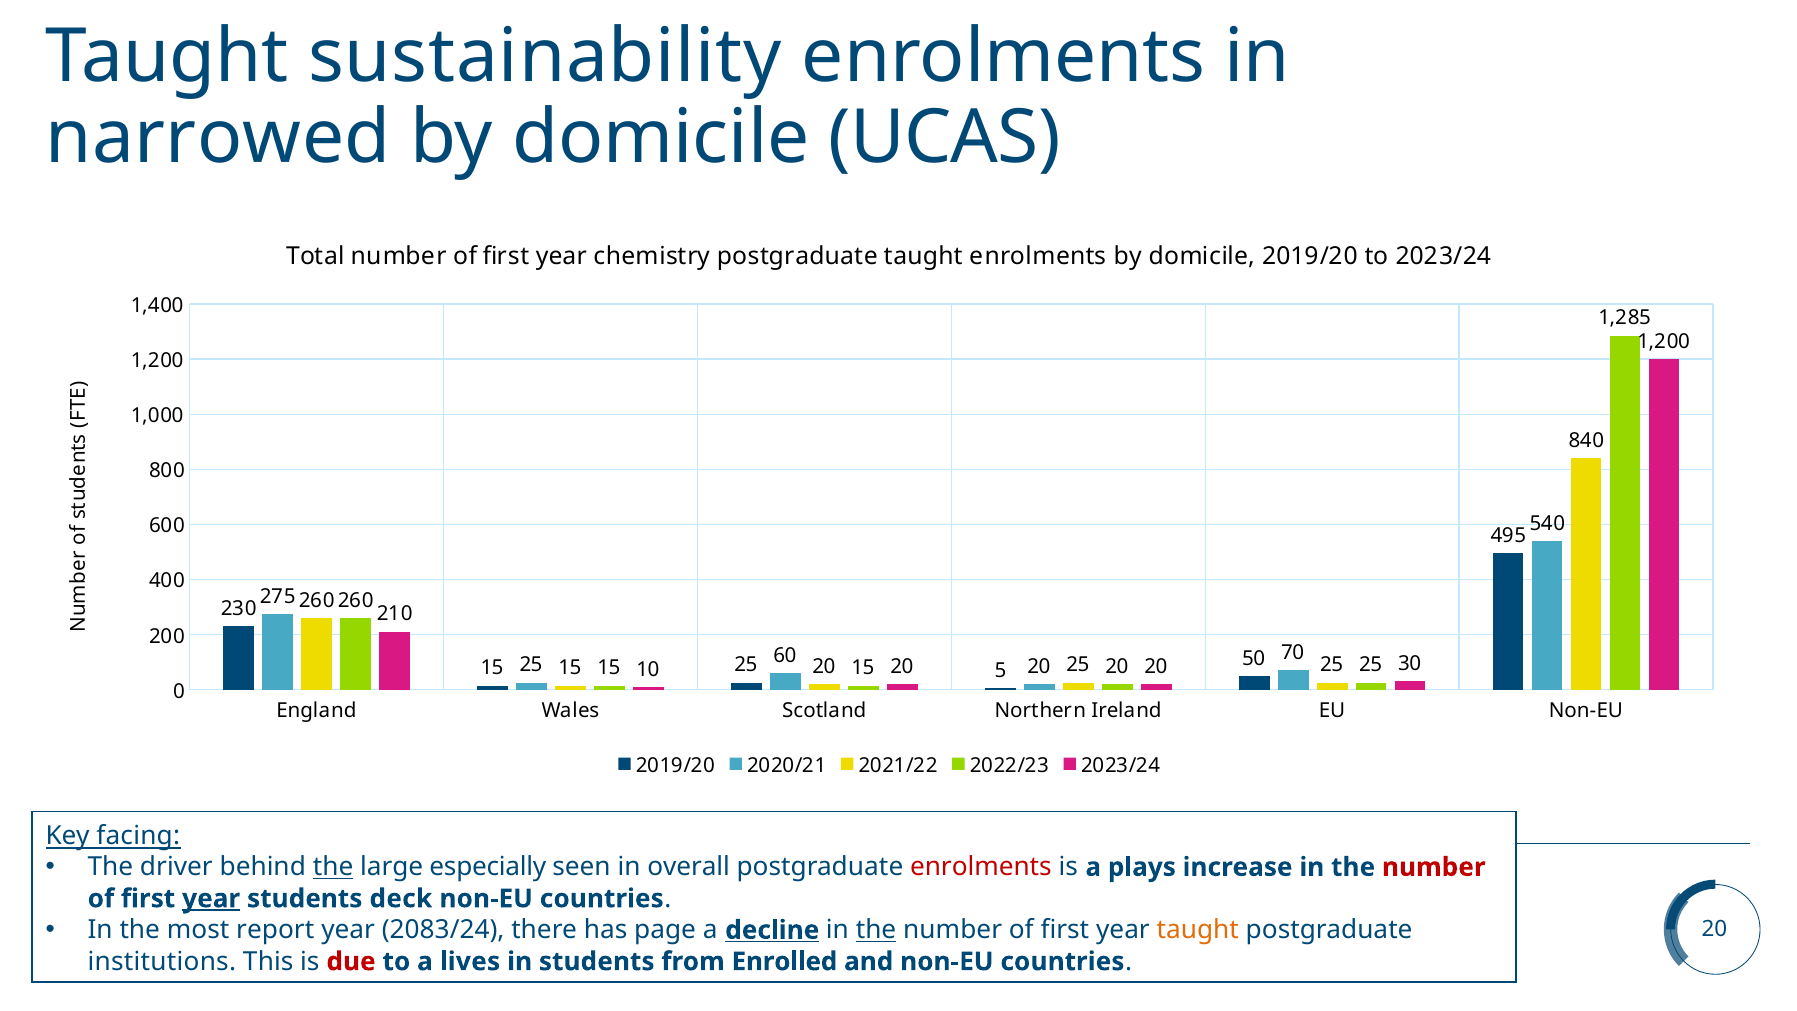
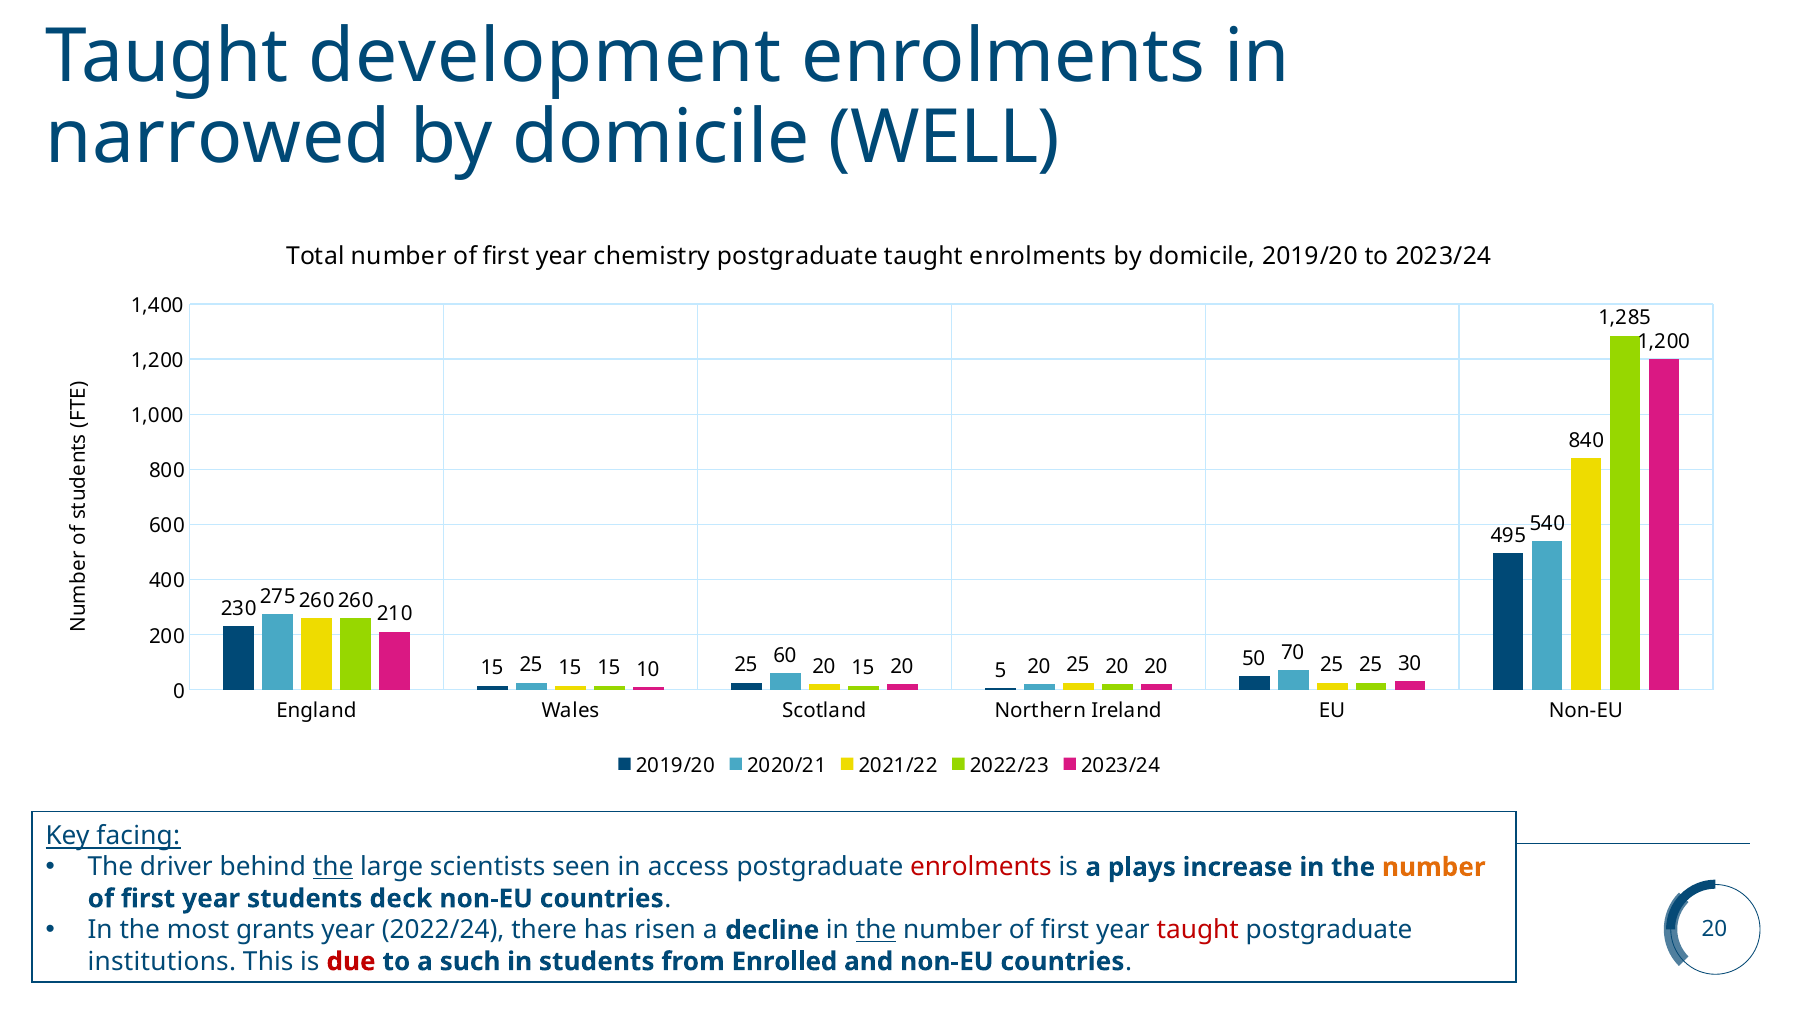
sustainability: sustainability -> development (545, 57)
UCAS: UCAS -> WELL (945, 138)
especially: especially -> scientists (488, 867)
overall: overall -> access (688, 867)
number colour: red -> orange (1434, 867)
year underline: present -> none (211, 898)
report: report -> grants (275, 930)
2083/24: 2083/24 -> 2022/24 (443, 930)
page: page -> risen (665, 930)
decline underline: present -> none (772, 930)
taught colour: orange -> red (1198, 930)
lives: lives -> such (470, 961)
